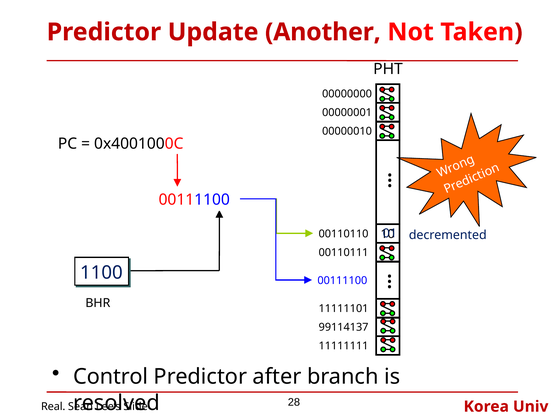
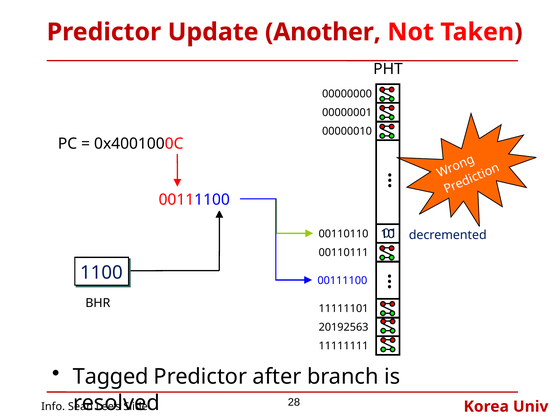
99114137: 99114137 -> 20192563 (344, 327)
Control: Control -> Tagged (111, 377)
Real: Real -> Info (53, 407)
